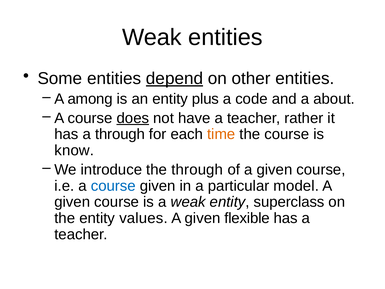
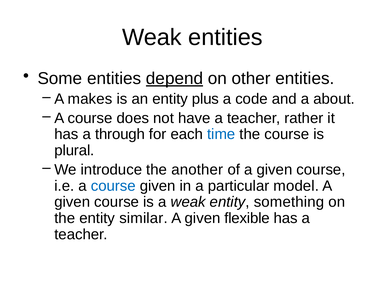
among: among -> makes (90, 99)
does underline: present -> none (133, 118)
time colour: orange -> blue (221, 134)
know: know -> plural (74, 150)
the through: through -> another (197, 169)
superclass: superclass -> something (289, 202)
values: values -> similar (144, 218)
